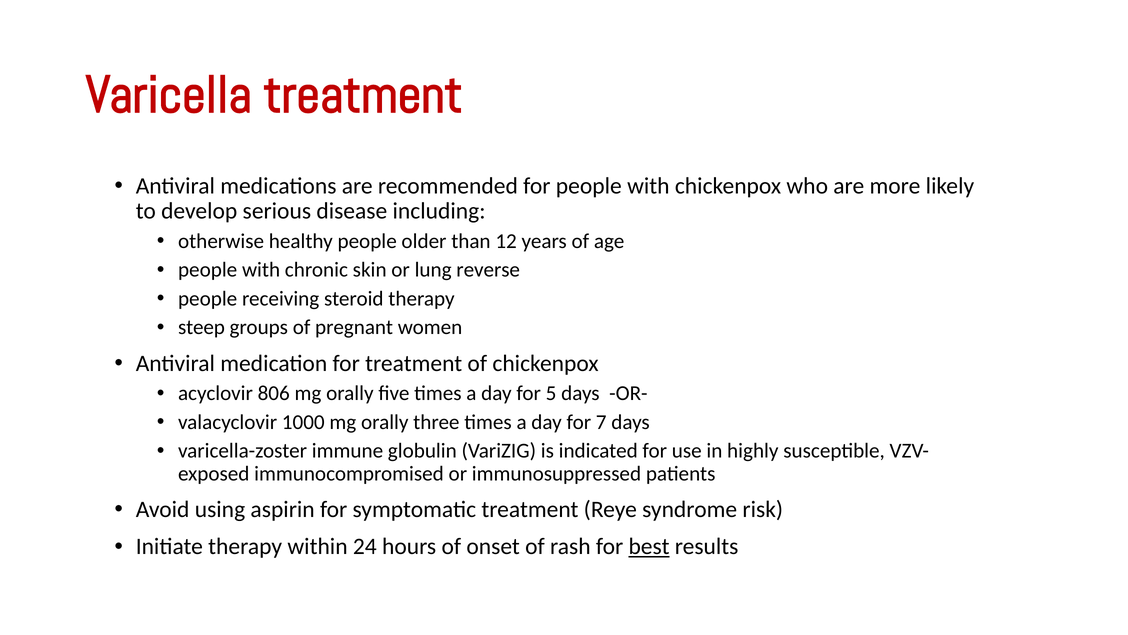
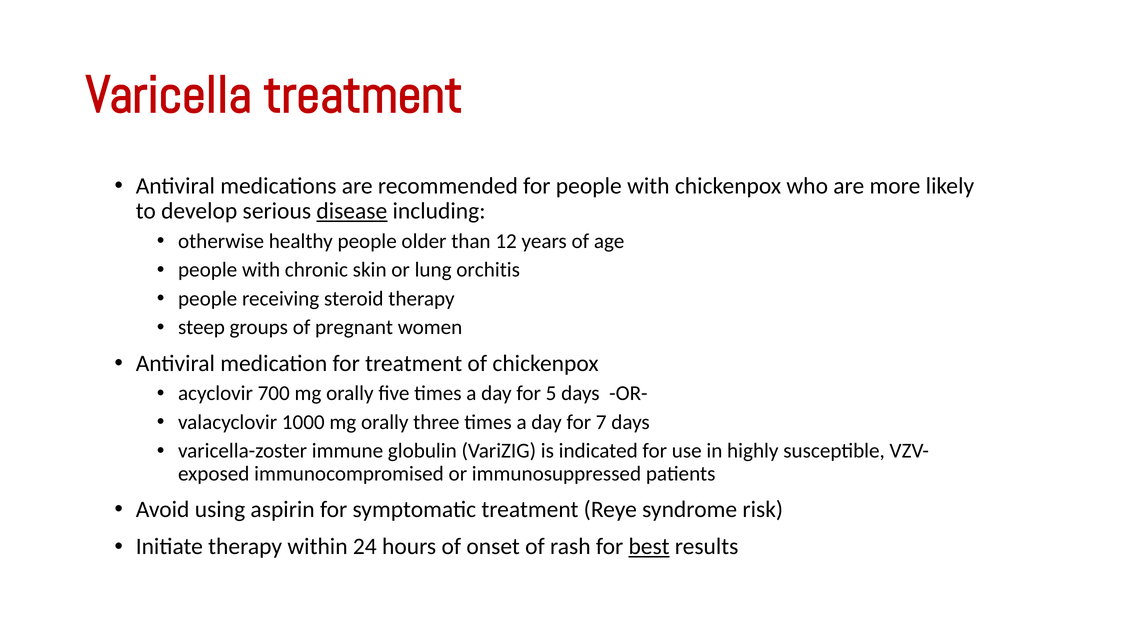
disease underline: none -> present (352, 211)
reverse: reverse -> orchitis (488, 270)
806: 806 -> 700 (274, 393)
